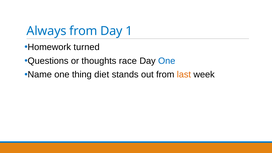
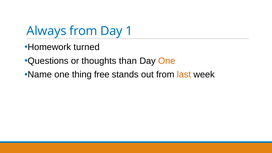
race: race -> than (128, 61)
One colour: blue -> orange (167, 61)
diet: diet -> free (102, 75)
